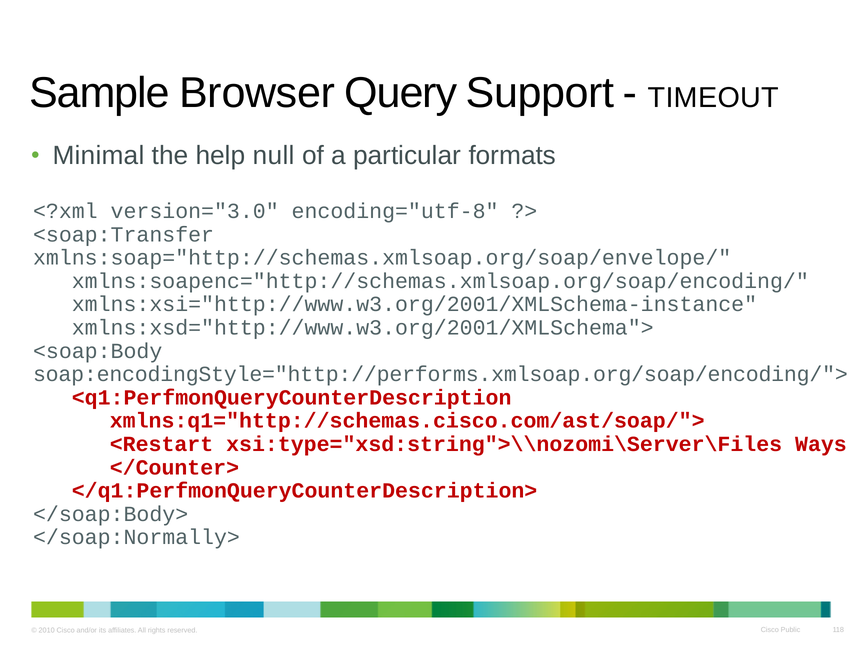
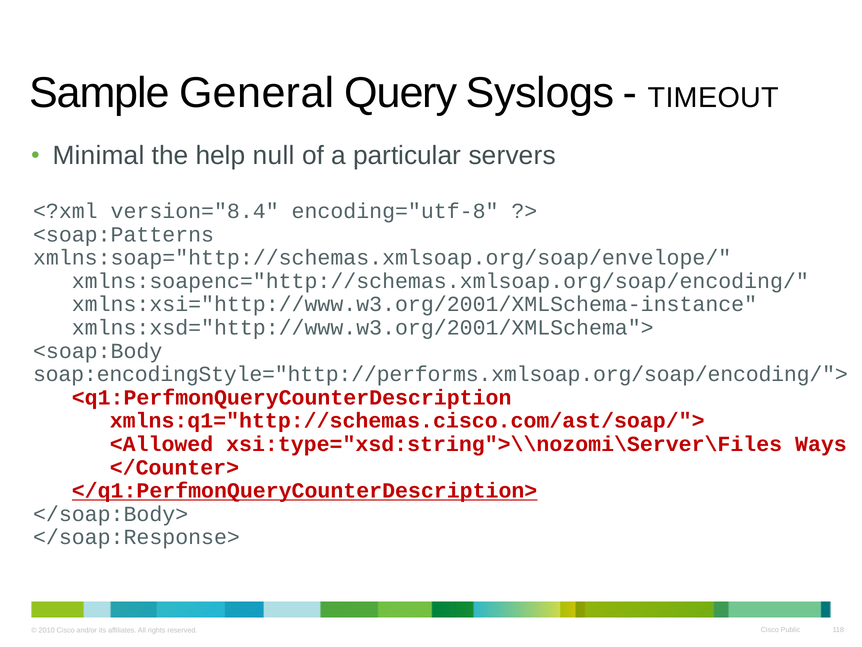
Browser: Browser -> General (257, 93)
Support: Support -> Syslogs (540, 93)
formats: formats -> servers (512, 156)
version="3.0: version="3.0 -> version="8.4 (195, 211)
<soap:Transfer: <soap:Transfer -> <soap:Patterns (124, 234)
<Restart: <Restart -> <Allowed (162, 444)
</q1:PerfmonQueryCounterDescription> underline: none -> present (305, 490)
</soap:Normally>: </soap:Normally> -> </soap:Response> (136, 537)
